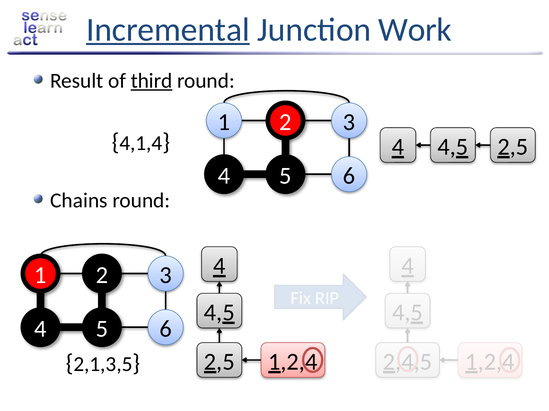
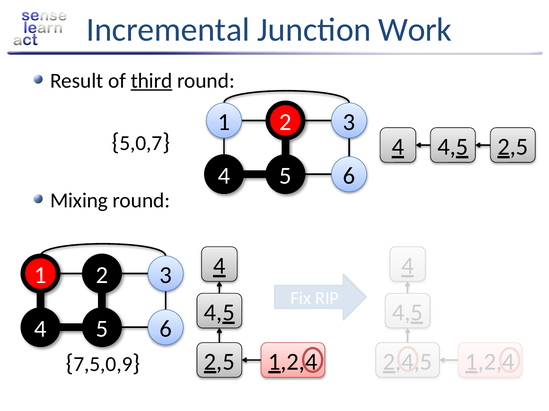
Incremental underline: present -> none (168, 30)
4,1,4: 4,1,4 -> 5,0,7 (141, 143)
Chains: Chains -> Mixing (79, 201)
2,1,3,5: 2,1,3,5 -> 7,5,0,9 (103, 365)
